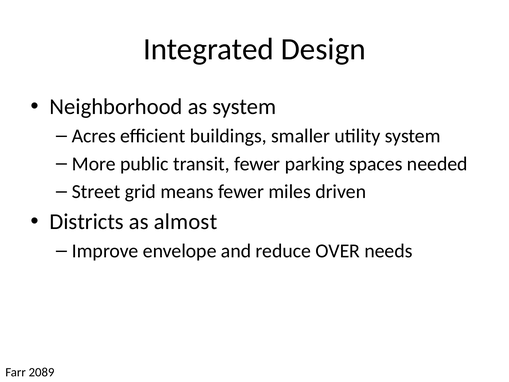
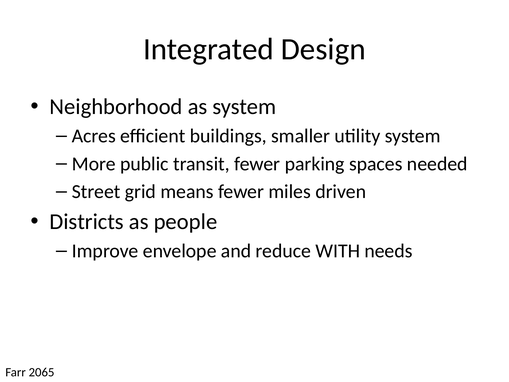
almost: almost -> people (186, 222)
OVER: OVER -> WITH (338, 251)
2089: 2089 -> 2065 (42, 372)
